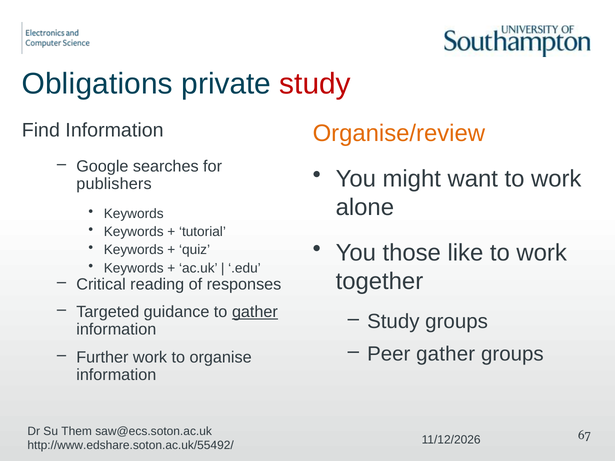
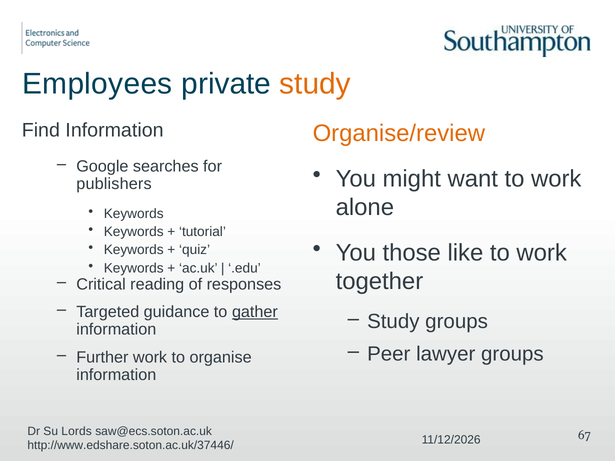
Obligations: Obligations -> Employees (97, 84)
study colour: red -> orange (315, 84)
Peer gather: gather -> lawyer (446, 354)
Them: Them -> Lords (77, 431)
http://www.edshare.soton.ac.uk/55492/: http://www.edshare.soton.ac.uk/55492/ -> http://www.edshare.soton.ac.uk/37446/ (131, 446)
